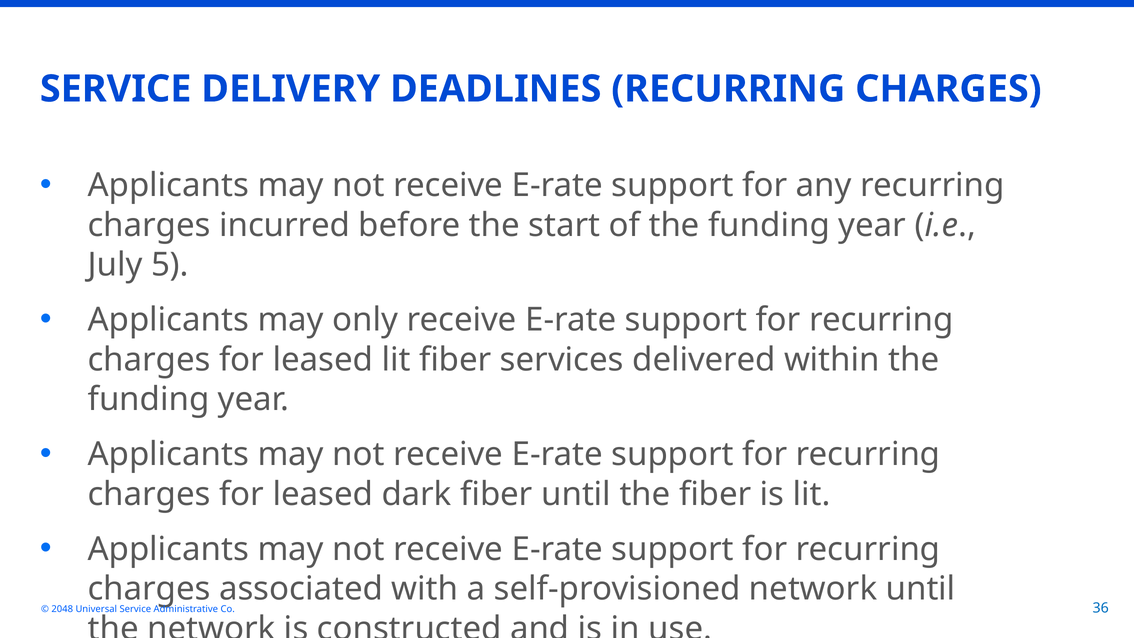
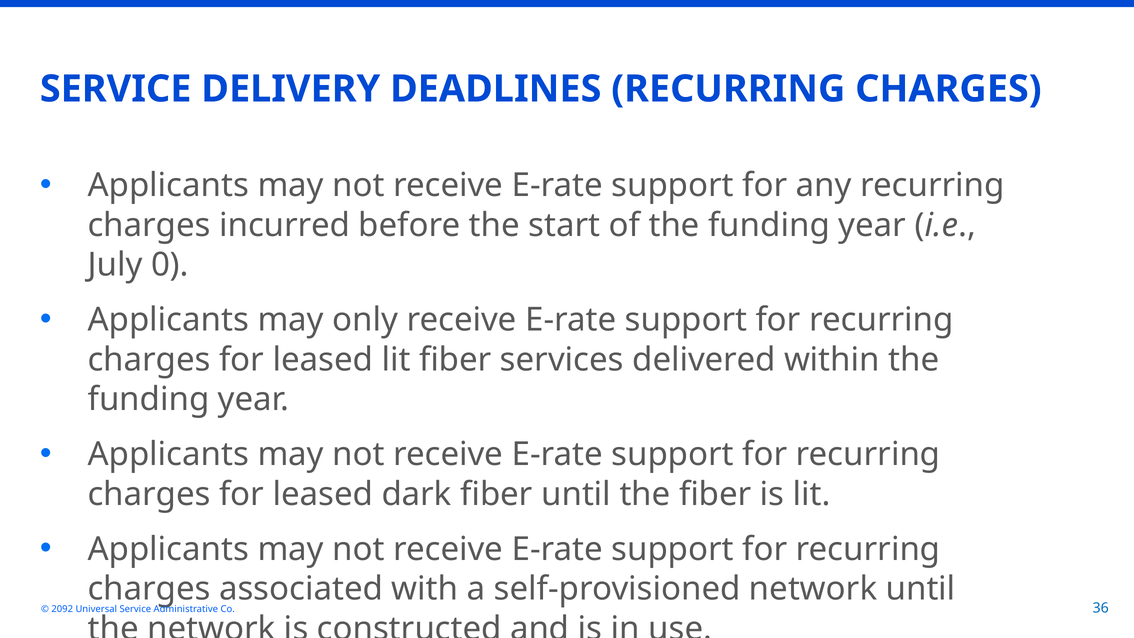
5: 5 -> 0 (170, 265)
2048: 2048 -> 2092 (62, 609)
